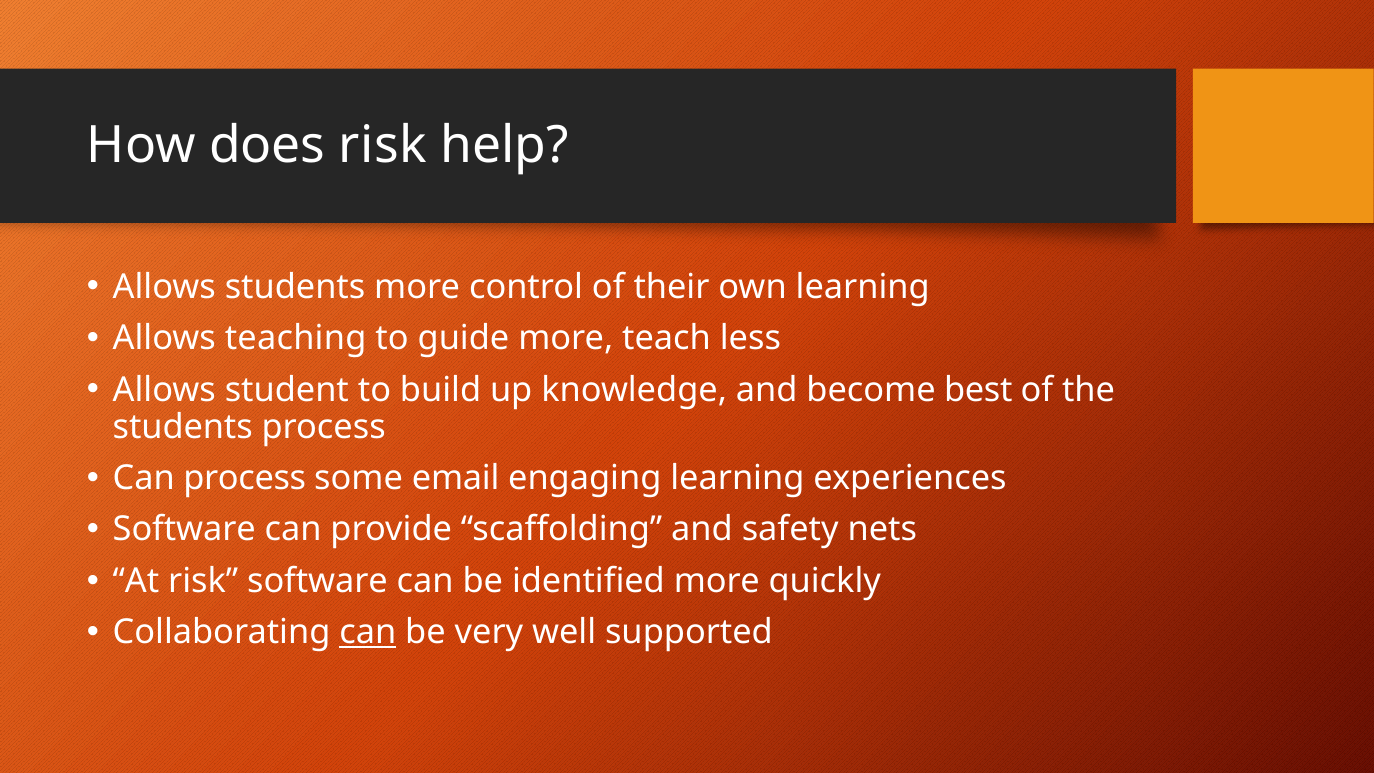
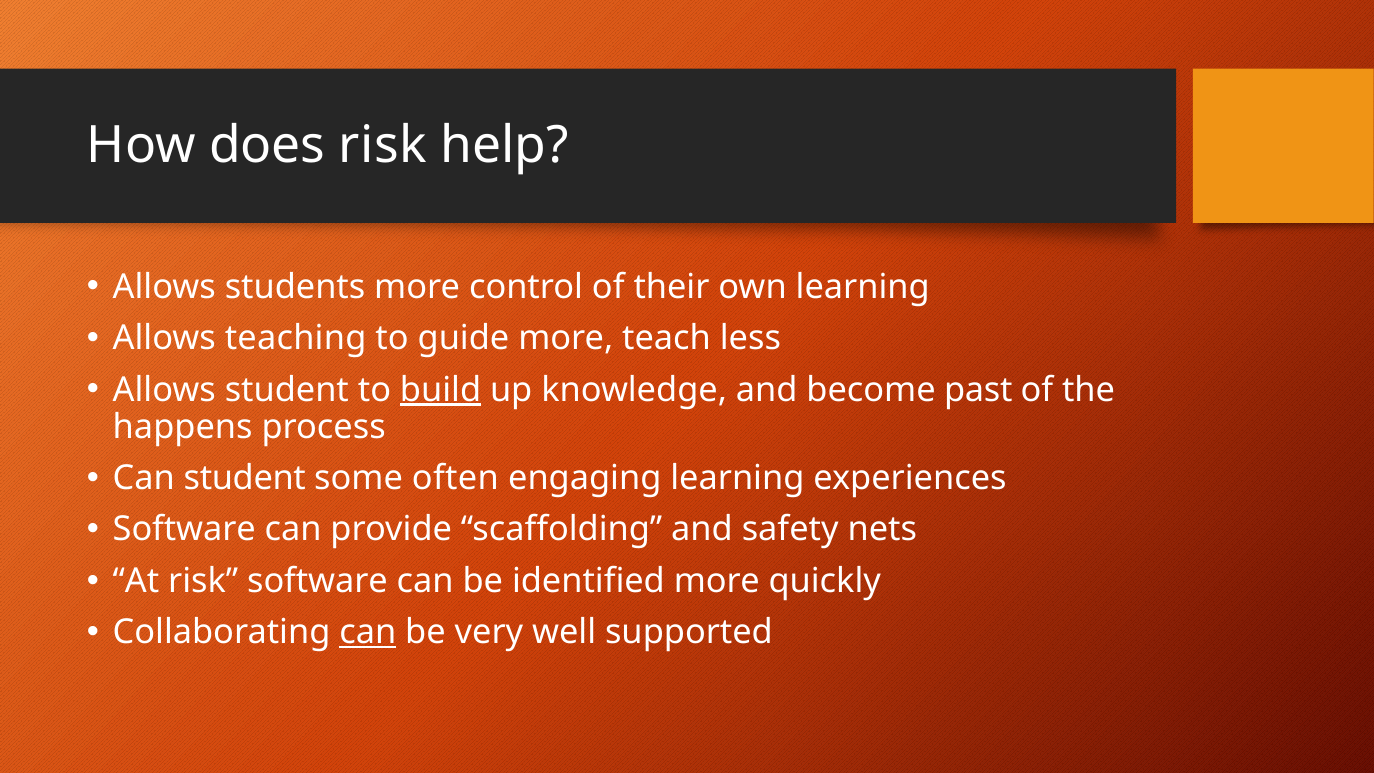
build underline: none -> present (441, 390)
best: best -> past (978, 390)
students: students -> happens (183, 427)
Can process: process -> student (245, 478)
email: email -> often (455, 478)
